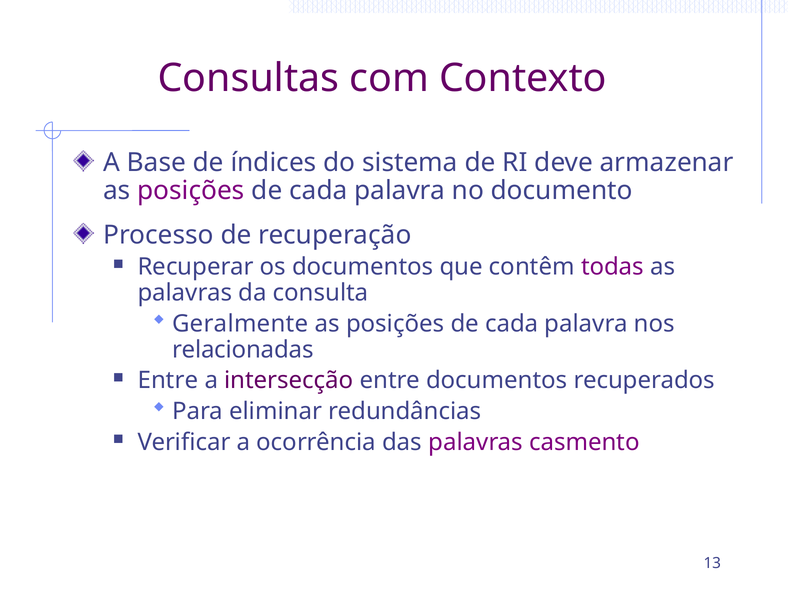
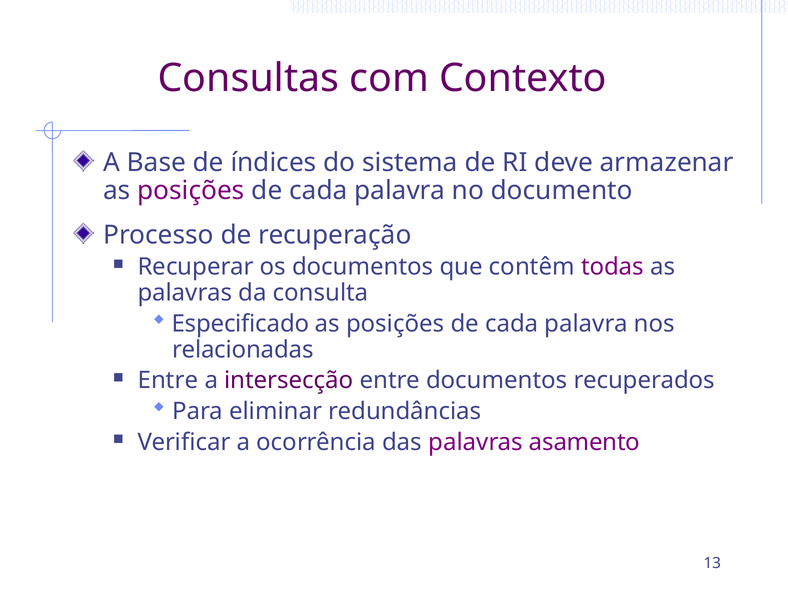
Geralmente: Geralmente -> Especificado (241, 324)
casmento: casmento -> asamento (585, 442)
